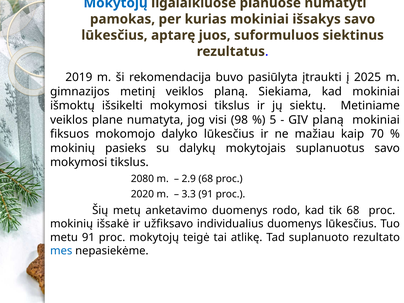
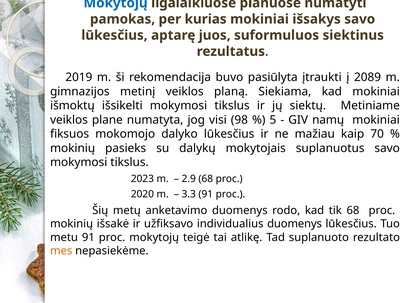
2025: 2025 -> 2089 (368, 77)
GIV planą: planą -> namų (328, 120)
2080: 2080 -> 2023 (142, 179)
mes colour: blue -> orange (61, 251)
